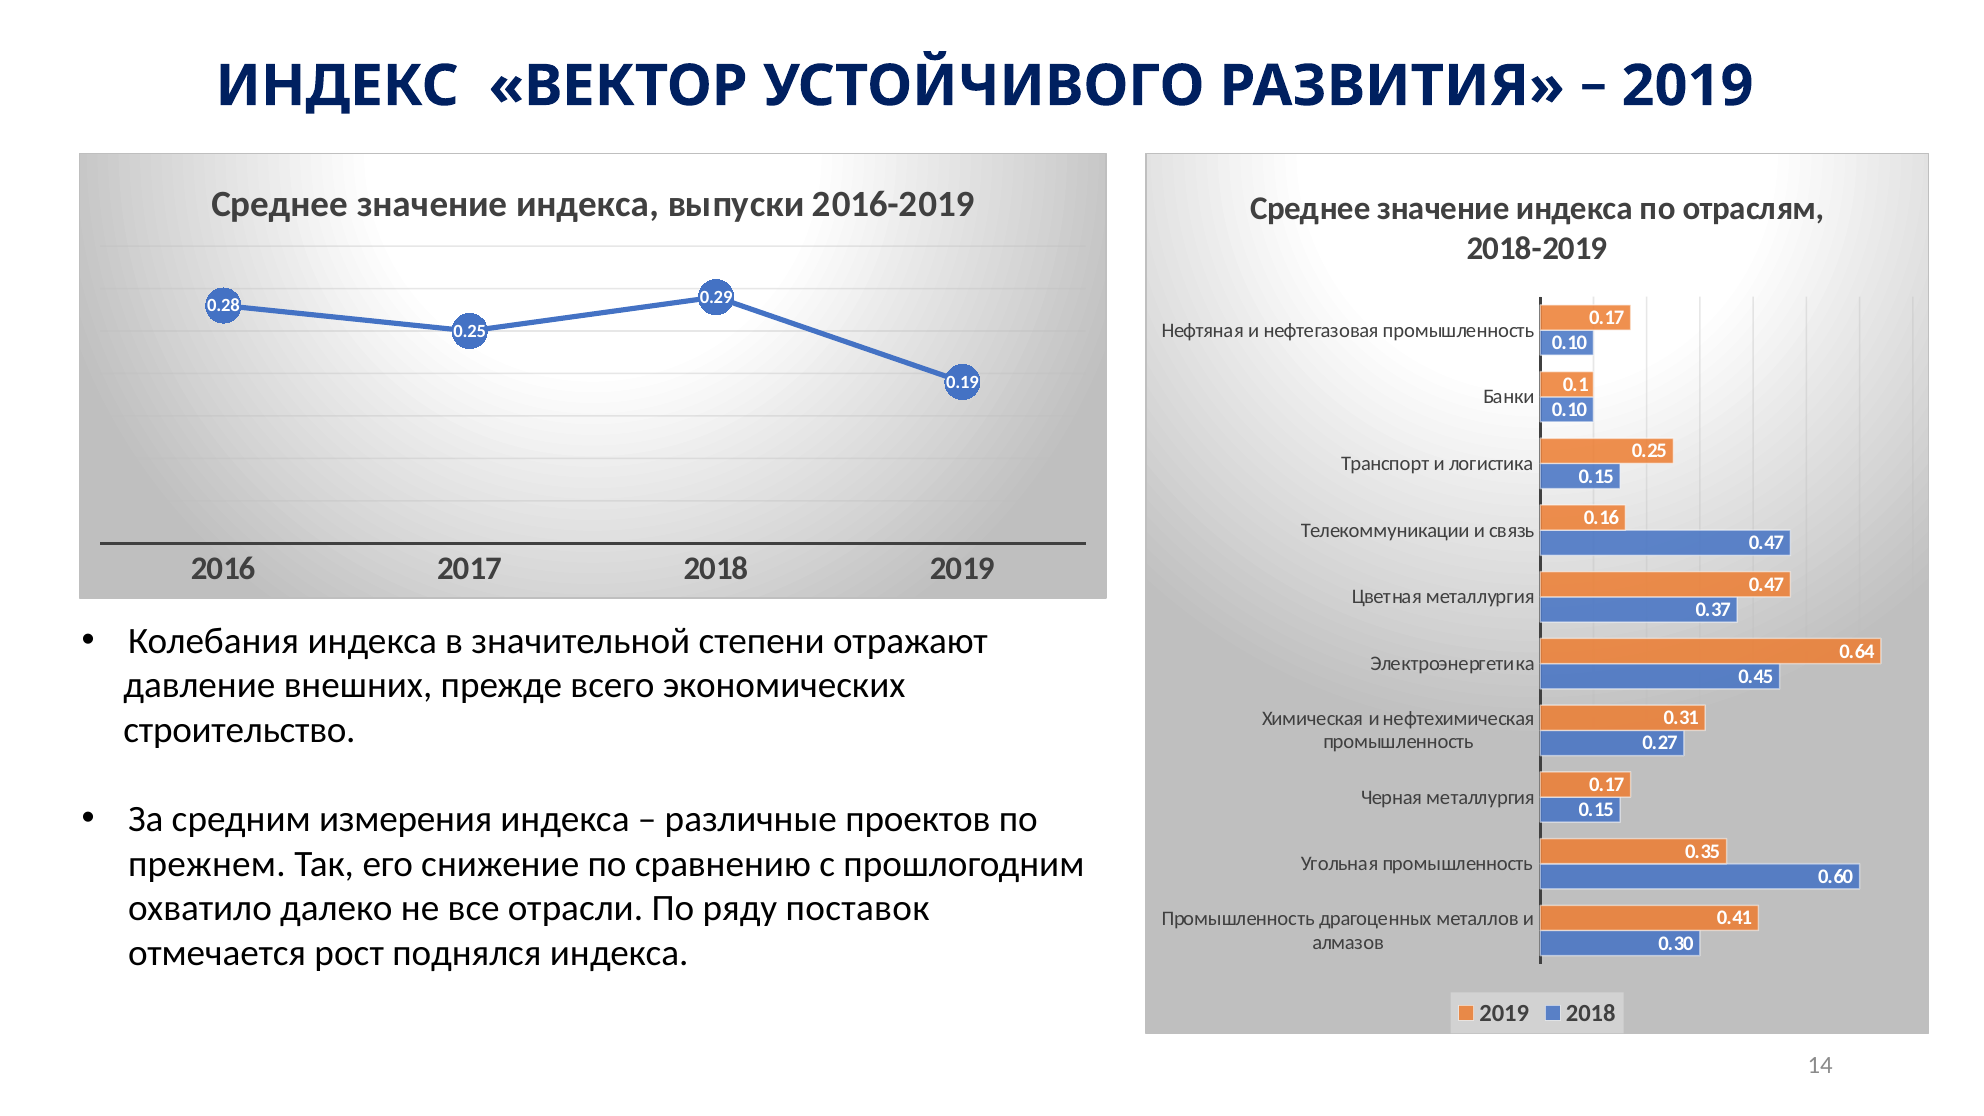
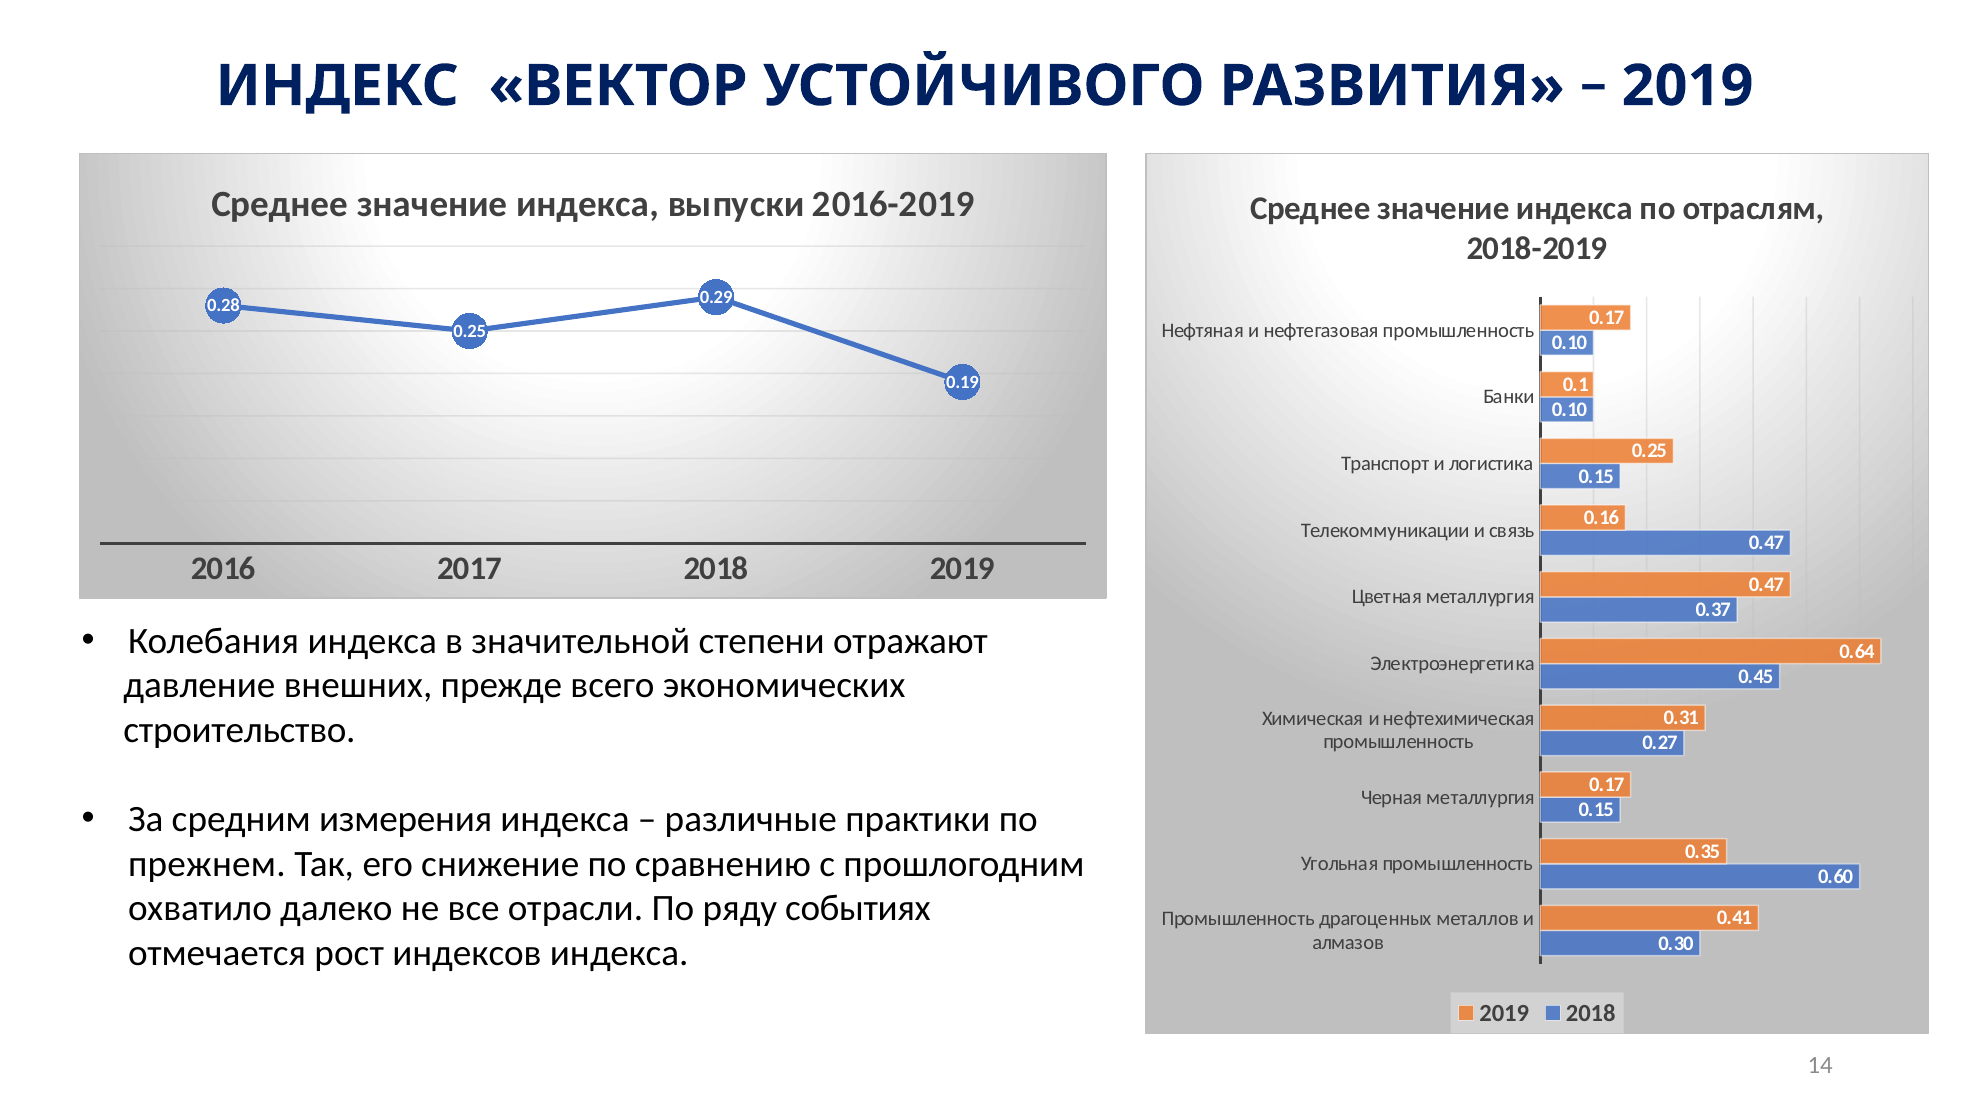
проектов: проектов -> практики (918, 819)
поставок: поставок -> событиях (858, 909)
поднялся: поднялся -> индексов (467, 953)
